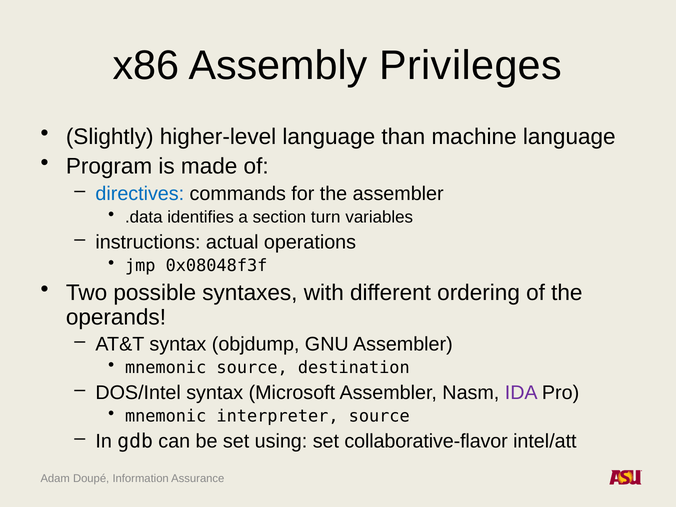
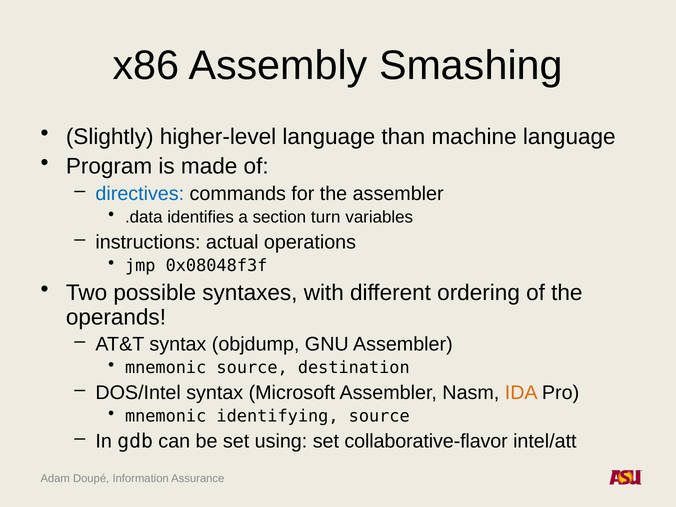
Privileges: Privileges -> Smashing (471, 65)
IDA colour: purple -> orange (521, 393)
interpreter: interpreter -> identifying (278, 416)
